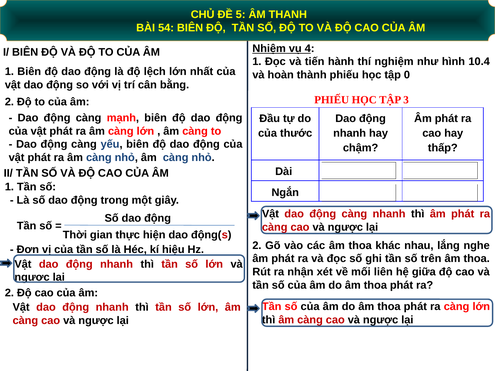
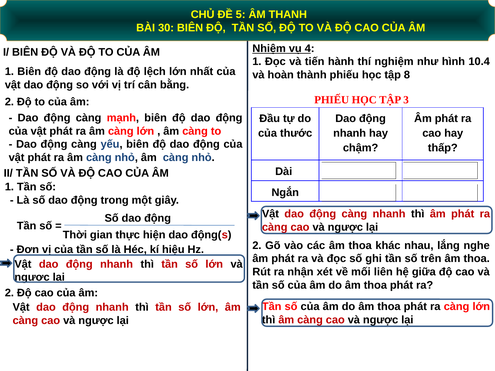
54: 54 -> 30 (166, 28)
0: 0 -> 8 (407, 75)
